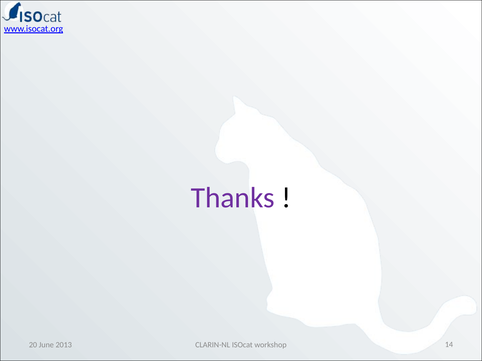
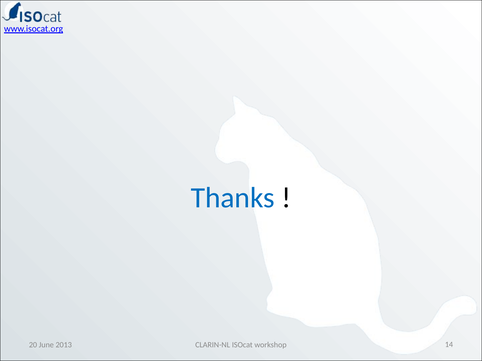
Thanks colour: purple -> blue (233, 198)
